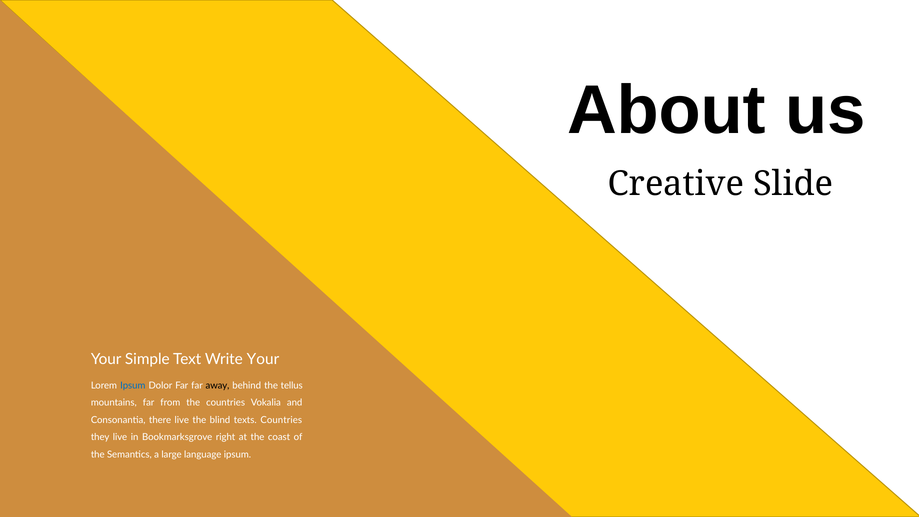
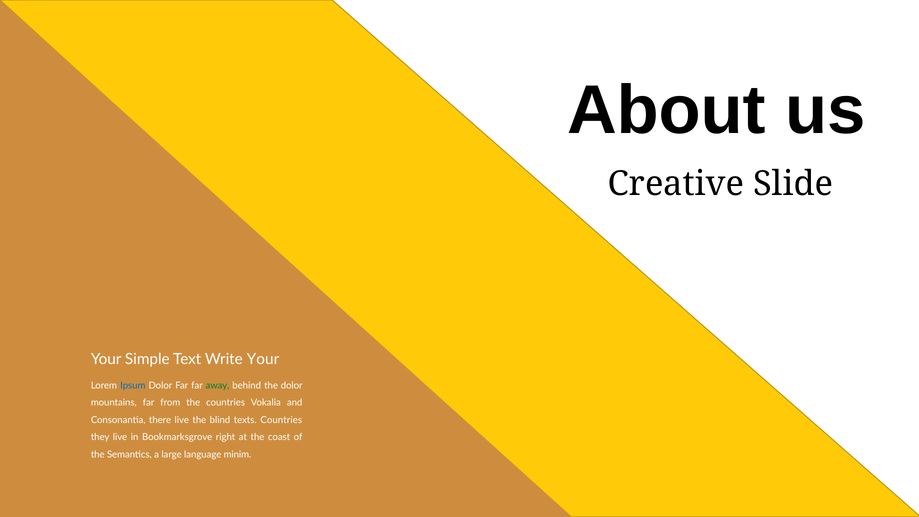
away colour: black -> green (217, 385)
the tellus: tellus -> dolor (292, 385)
language ipsum: ipsum -> minim (237, 454)
